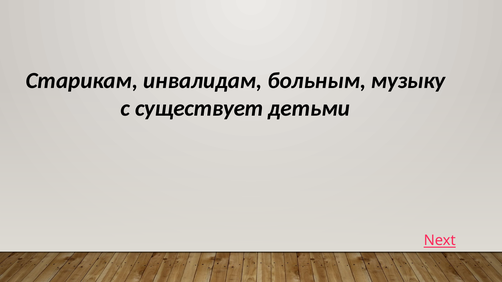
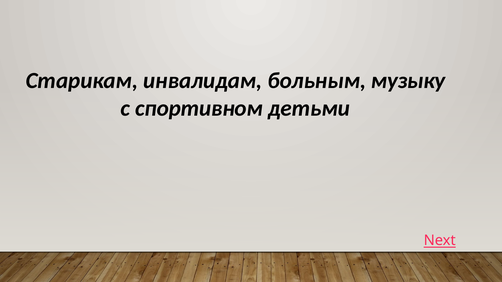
существует: существует -> спортивном (199, 108)
